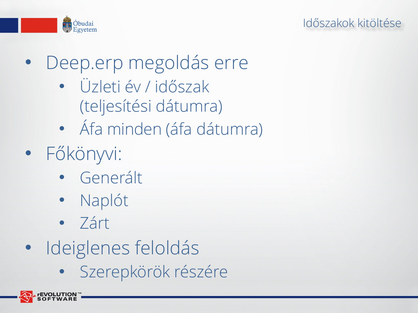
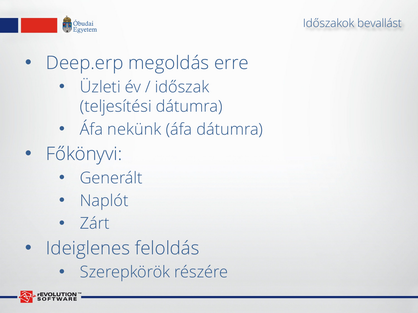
kitöltése: kitöltése -> bevallást (379, 23)
minden: minden -> nekünk (134, 130)
